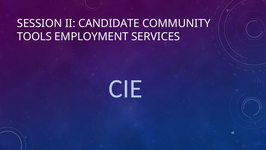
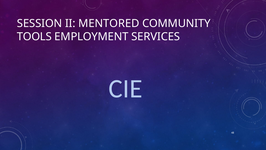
CANDIDATE: CANDIDATE -> MENTORED (109, 23)
